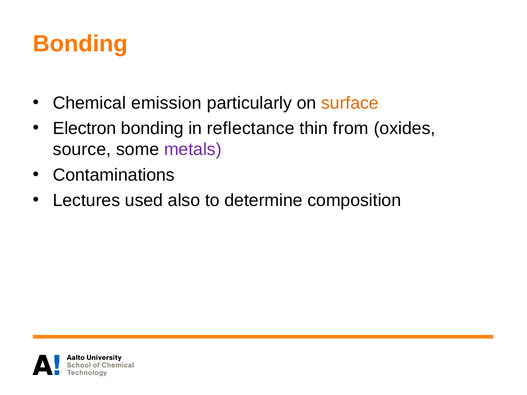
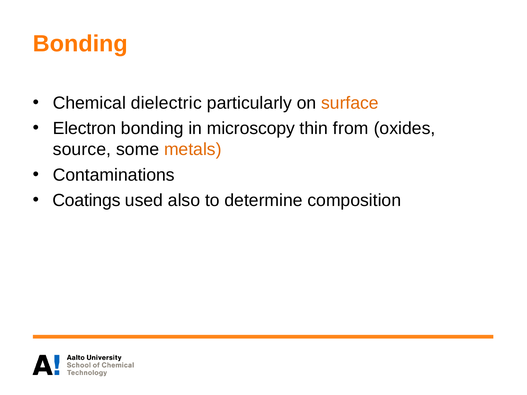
emission: emission -> dielectric (166, 103)
reflectance: reflectance -> microscopy (251, 129)
metals colour: purple -> orange (193, 150)
Lectures: Lectures -> Coatings (87, 201)
